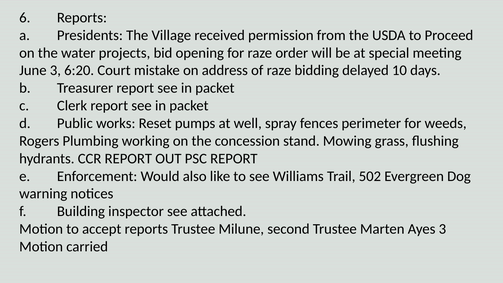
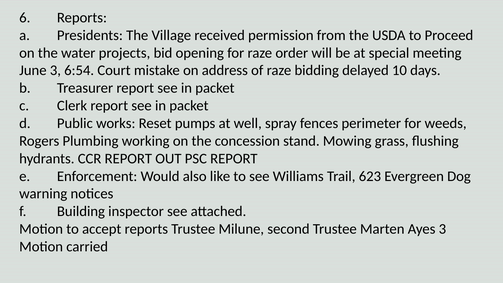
6:20: 6:20 -> 6:54 (79, 70)
502: 502 -> 623 (370, 176)
